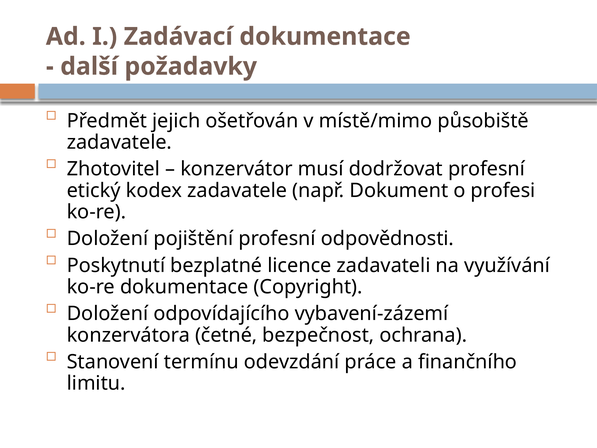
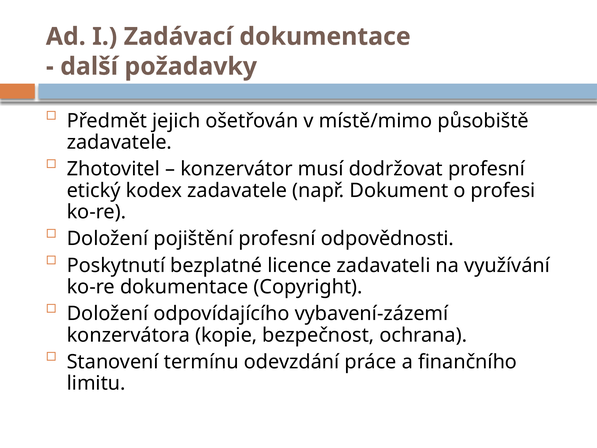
četné: četné -> kopie (226, 335)
